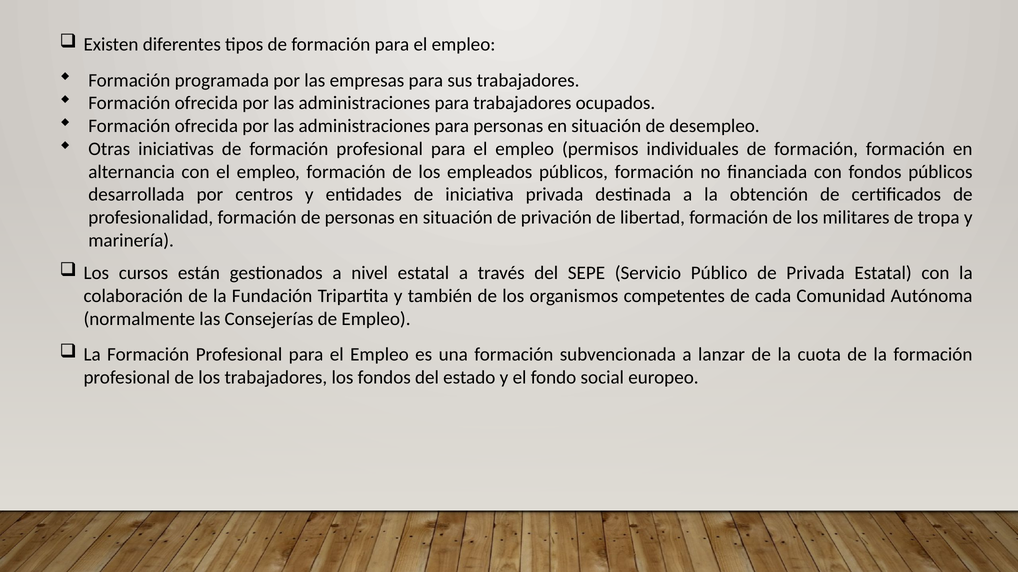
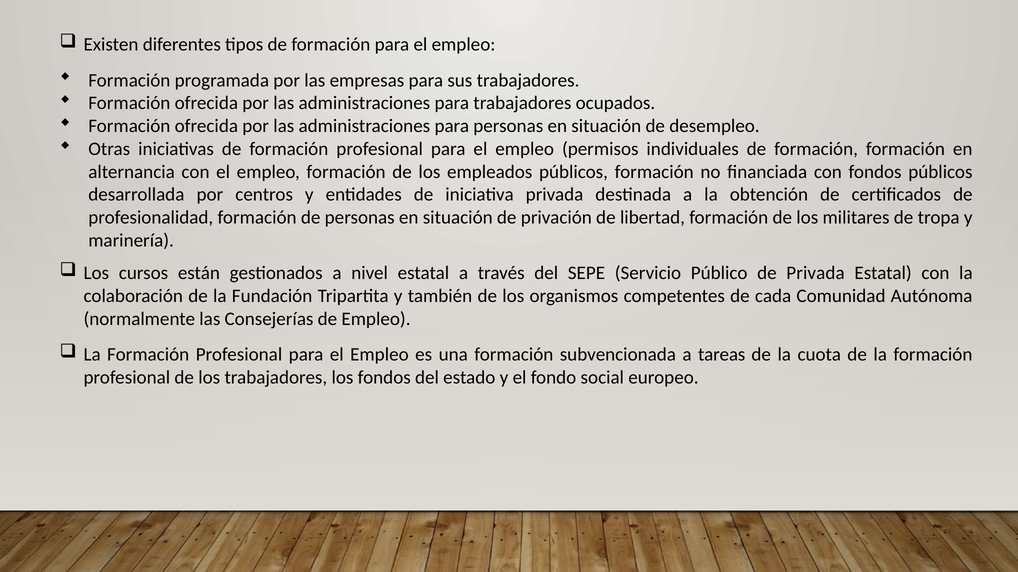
lanzar: lanzar -> tareas (722, 355)
